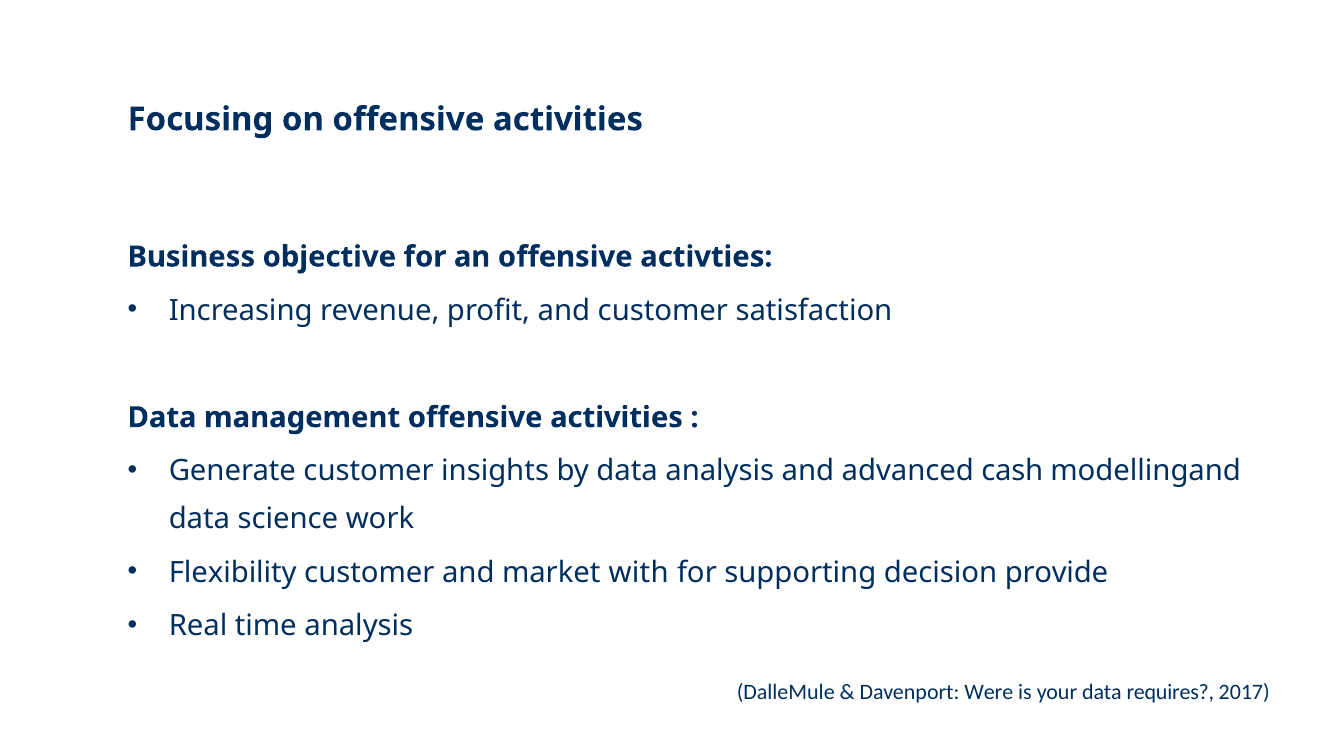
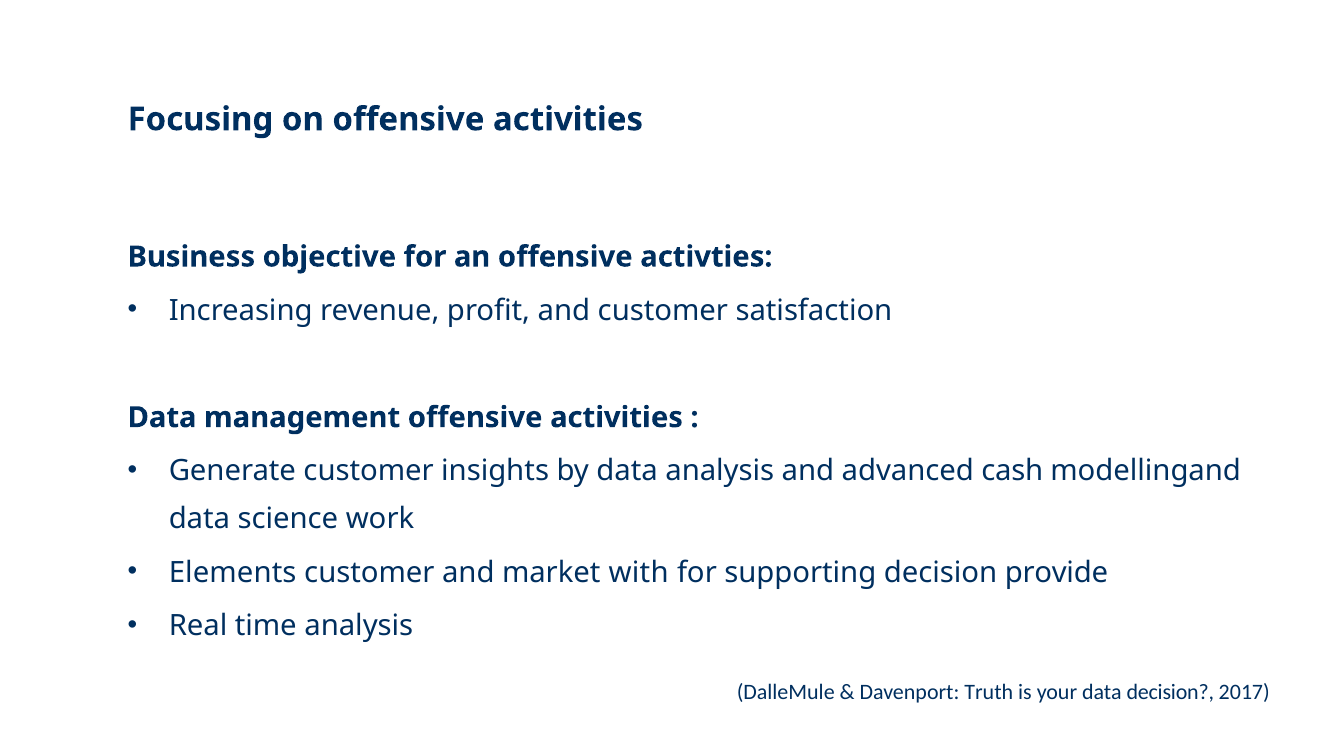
Flexibility: Flexibility -> Elements (233, 572)
Were: Were -> Truth (989, 692)
data requires: requires -> decision (1170, 692)
